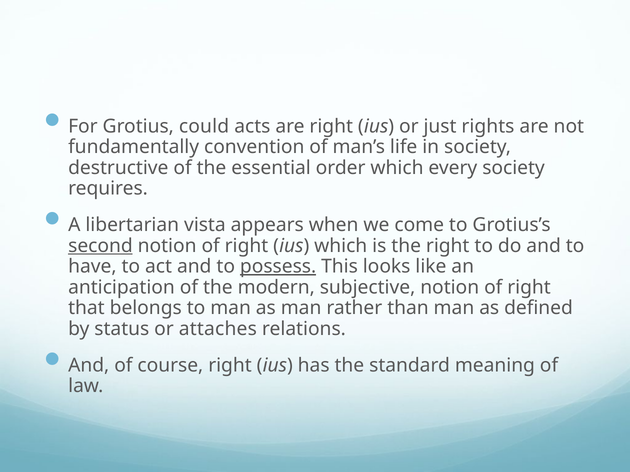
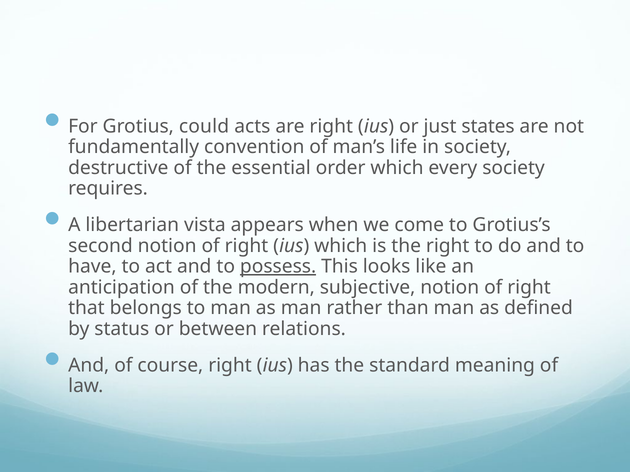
rights: rights -> states (488, 126)
second underline: present -> none (100, 246)
attaches: attaches -> between (218, 329)
